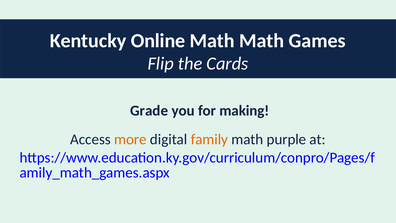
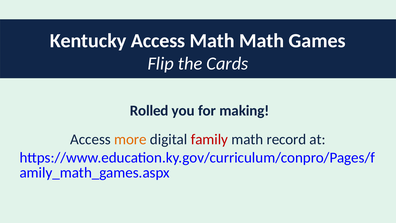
Kentucky Online: Online -> Access (158, 41)
Grade: Grade -> Rolled (149, 111)
family colour: orange -> red (209, 139)
purple: purple -> record (286, 139)
